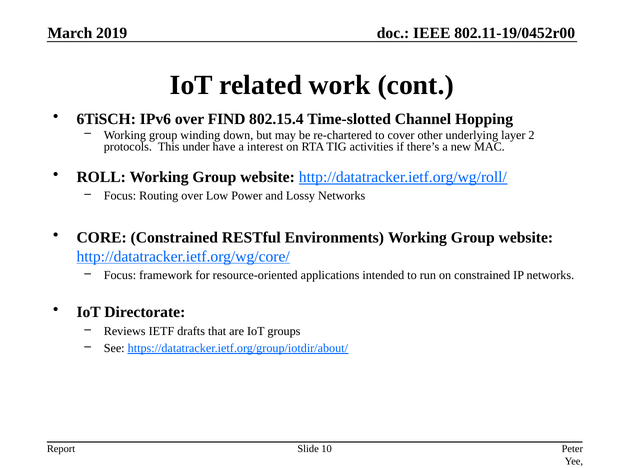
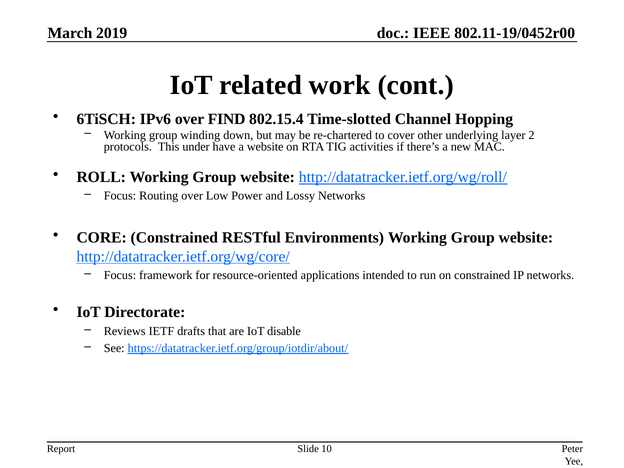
a interest: interest -> website (265, 147)
groups: groups -> disable (284, 331)
